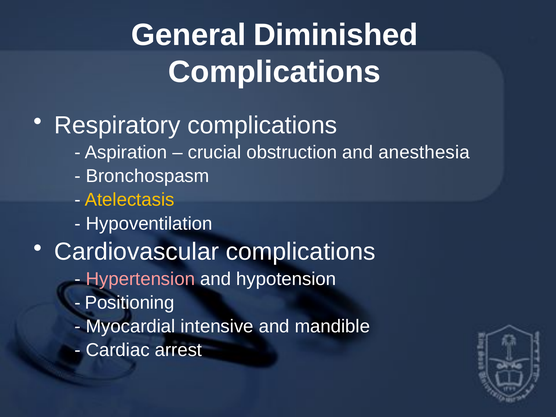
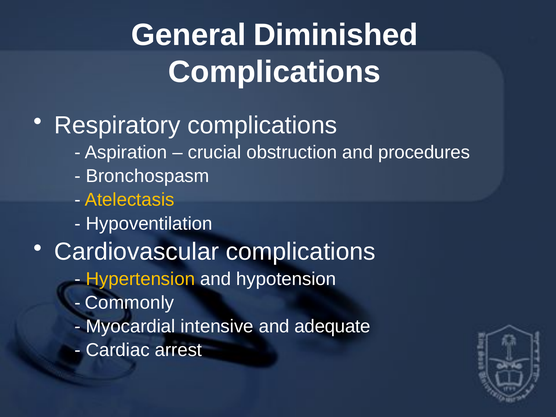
anesthesia: anesthesia -> procedures (424, 152)
Hypertension colour: pink -> yellow (140, 279)
Positioning: Positioning -> Commonly (130, 303)
mandible: mandible -> adequate (332, 326)
